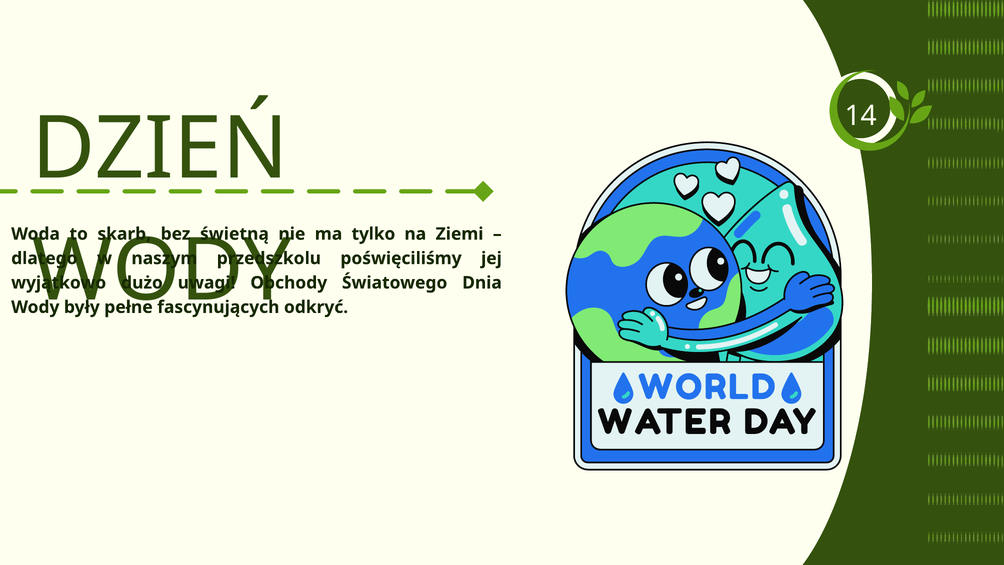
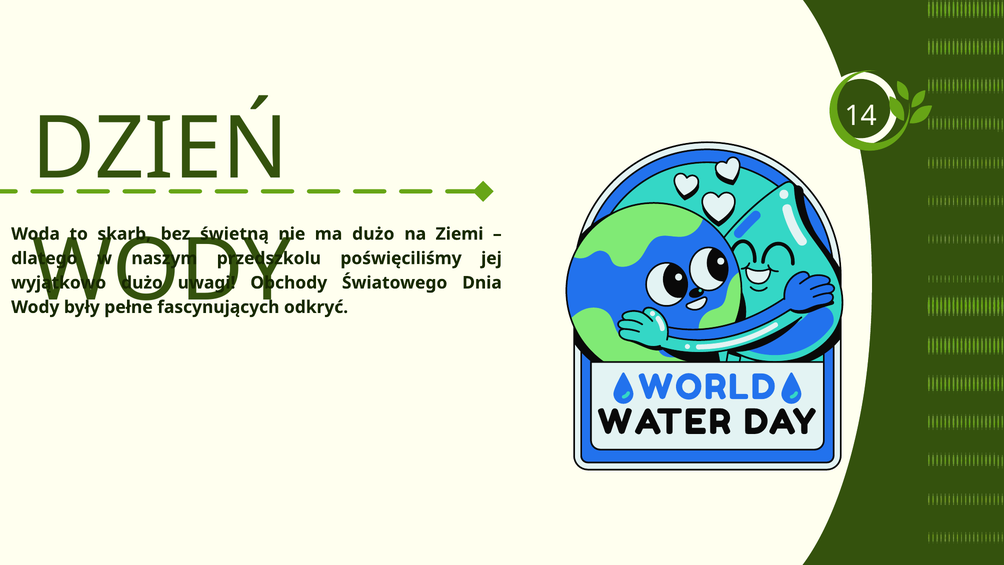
ma tylko: tylko -> dużo (373, 234)
